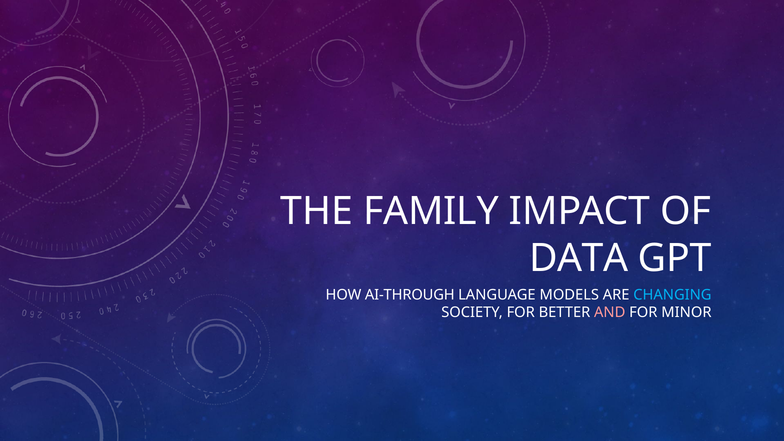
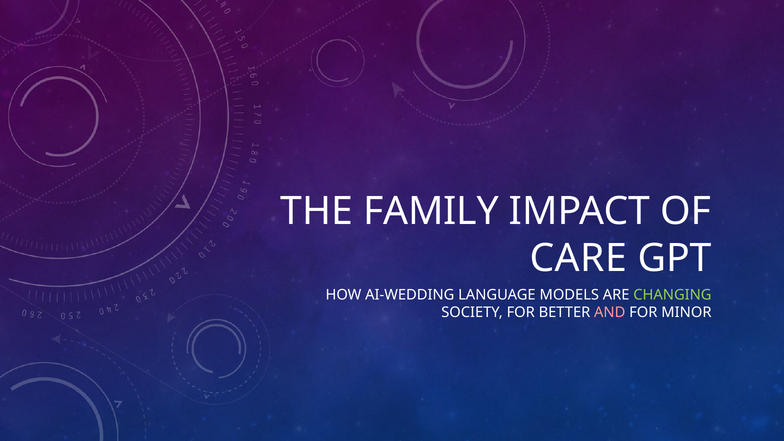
DATA: DATA -> CARE (578, 258)
AI-THROUGH: AI-THROUGH -> AI-WEDDING (410, 295)
CHANGING colour: light blue -> light green (672, 295)
